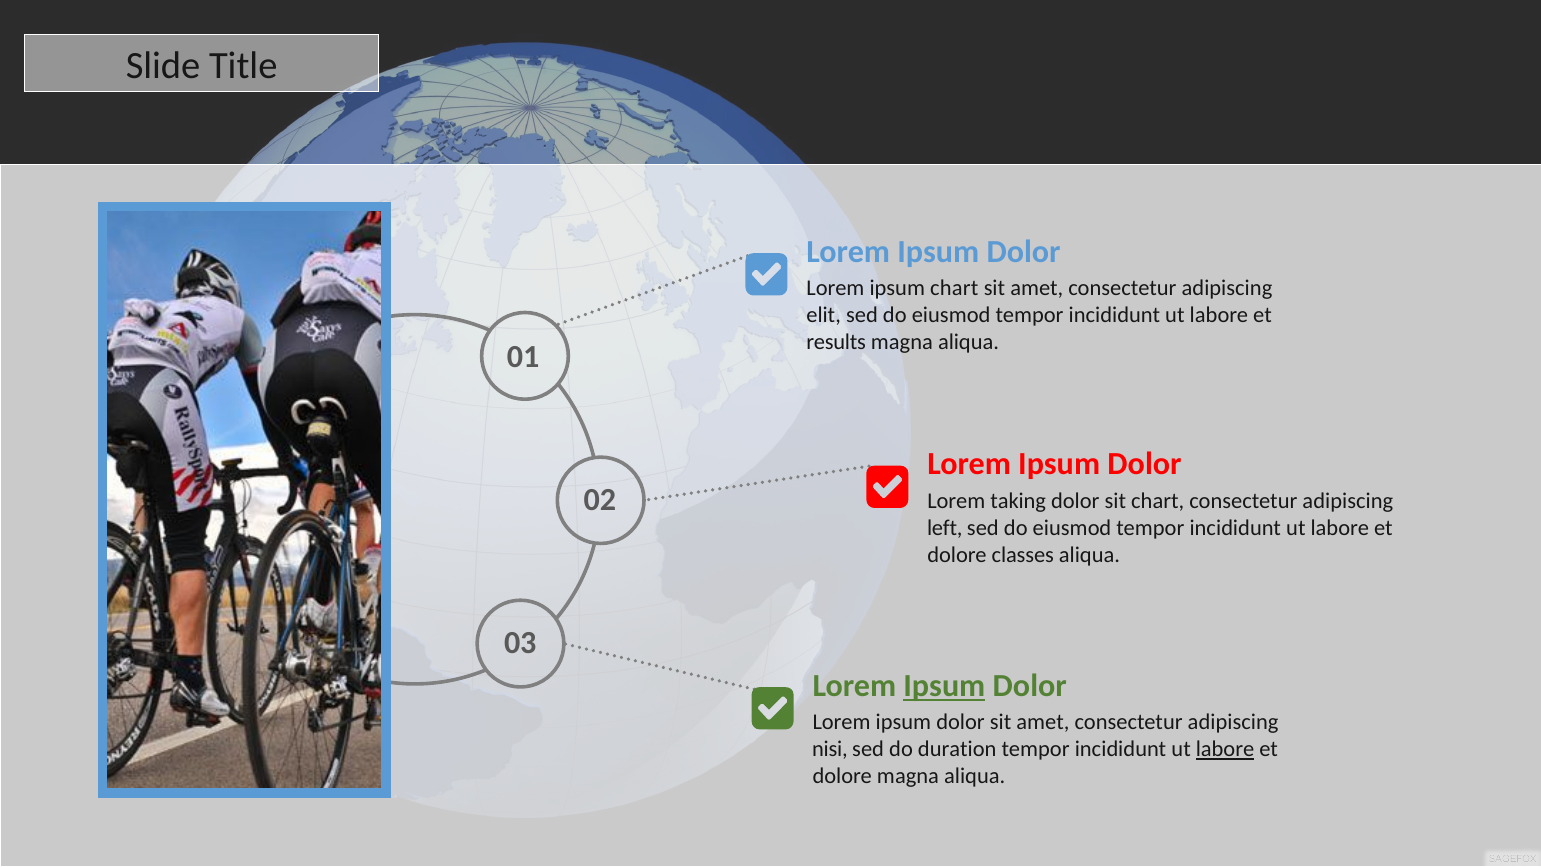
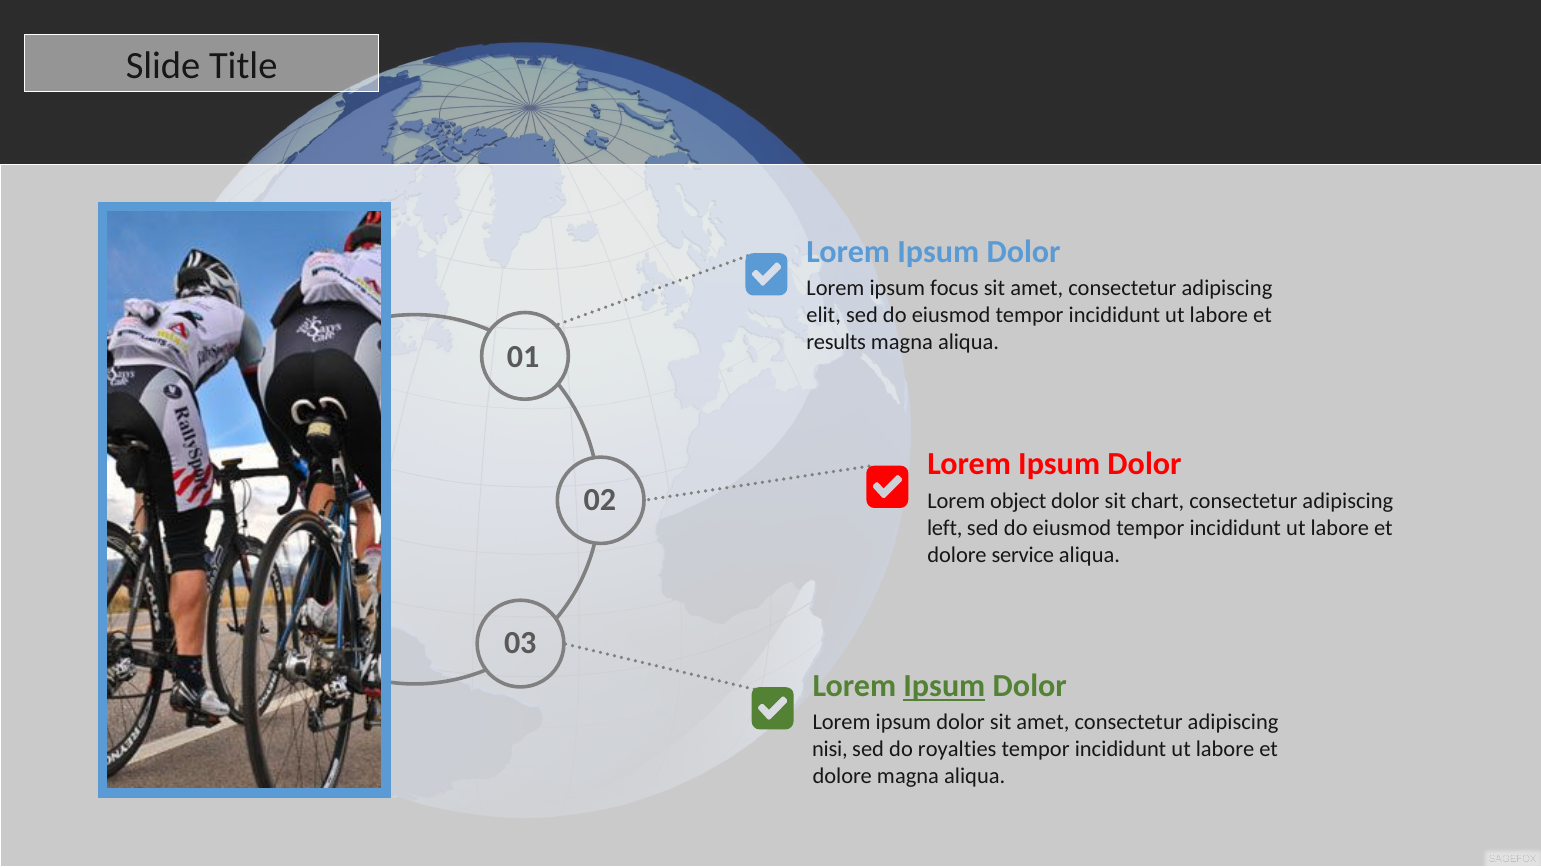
ipsum chart: chart -> focus (954, 288)
taking: taking -> object (1018, 501)
classes: classes -> service (1023, 555)
duration: duration -> royalties (957, 749)
labore underline: present -> none (1225, 749)
